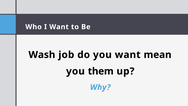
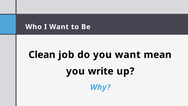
Wash: Wash -> Clean (42, 55)
them: them -> write (101, 71)
